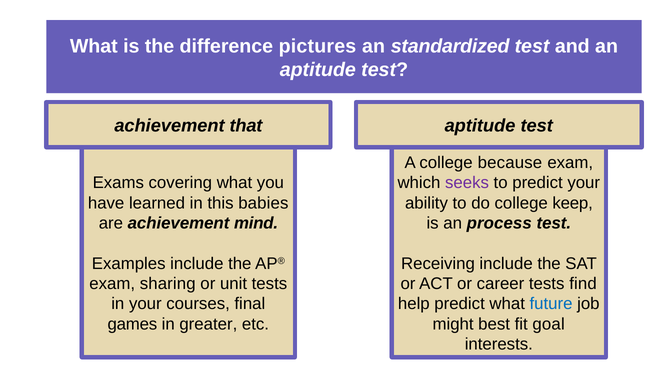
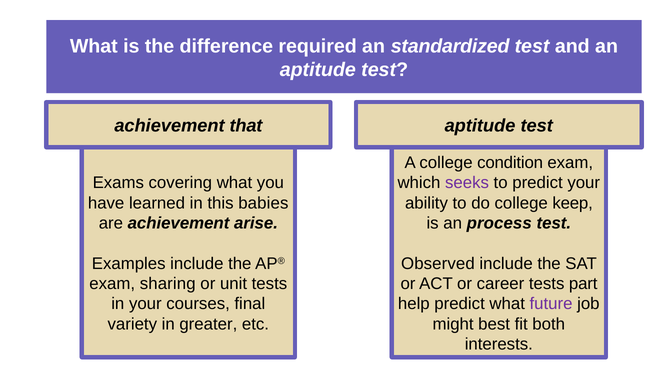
pictures: pictures -> required (318, 46)
because: because -> condition (510, 163)
mind: mind -> arise (256, 223)
Receiving: Receiving -> Observed (438, 264)
find: find -> part (583, 284)
future colour: blue -> purple (551, 304)
games: games -> variety (132, 324)
goal: goal -> both (549, 324)
